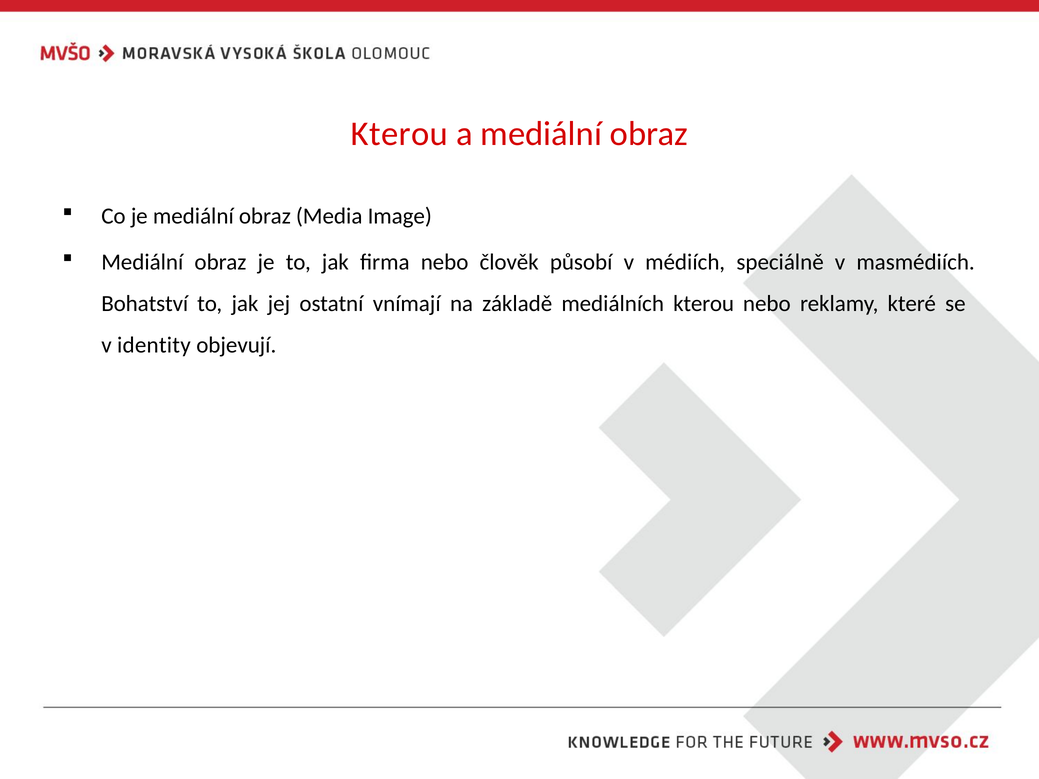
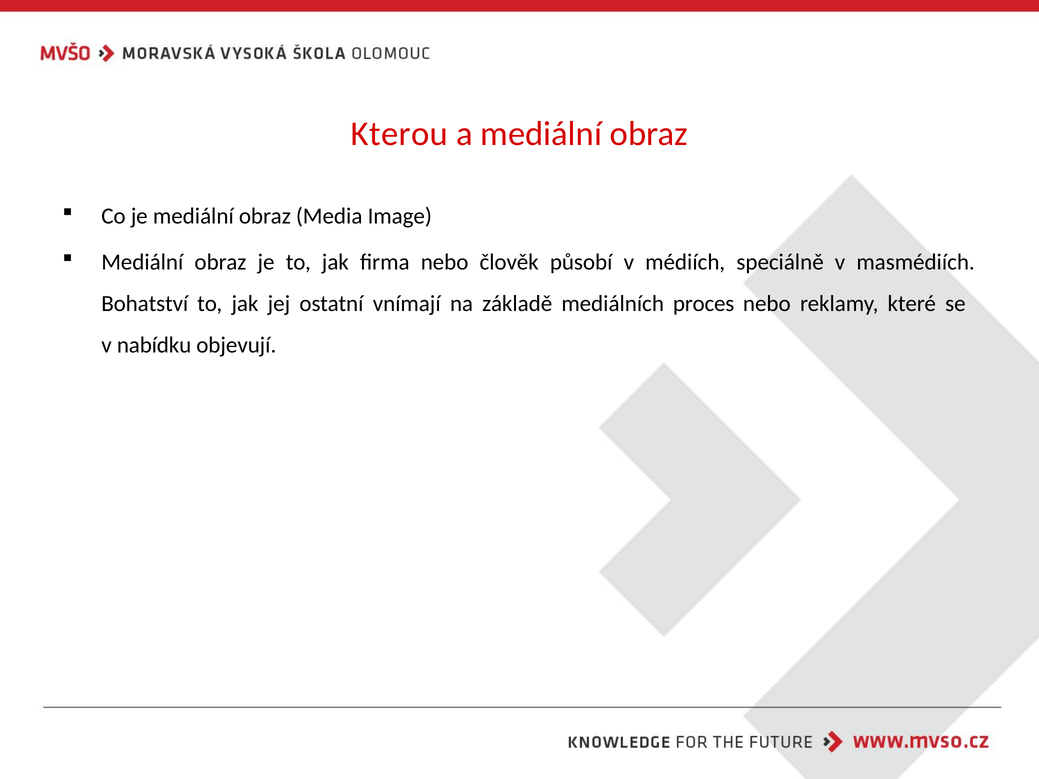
mediálních kterou: kterou -> proces (704, 304)
identity: identity -> nabídku (154, 345)
